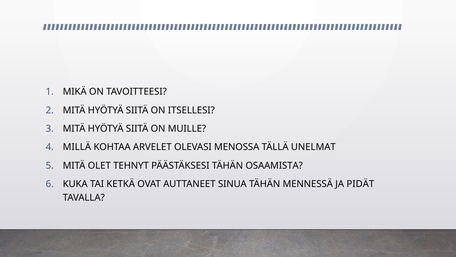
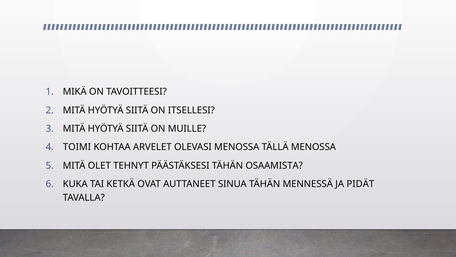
MILLÄ: MILLÄ -> TOIMI (77, 147)
TÄLLÄ UNELMAT: UNELMAT -> MENOSSA (313, 147)
